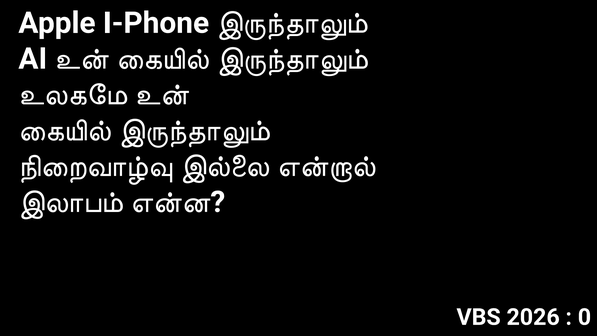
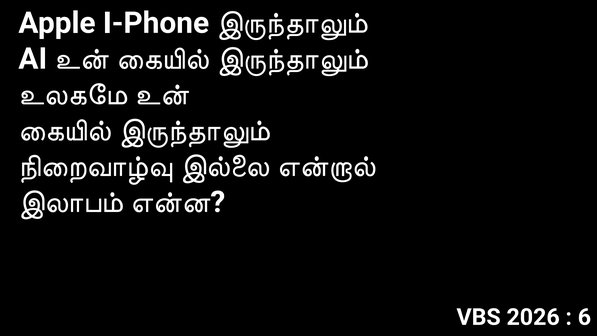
0: 0 -> 6 (584, 317)
